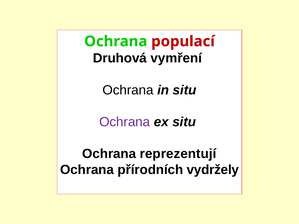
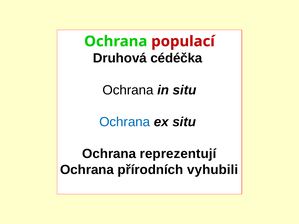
vymření: vymření -> cédéčka (176, 58)
Ochrana colour: purple -> blue (125, 122)
vydržely: vydržely -> vyhubili (213, 170)
